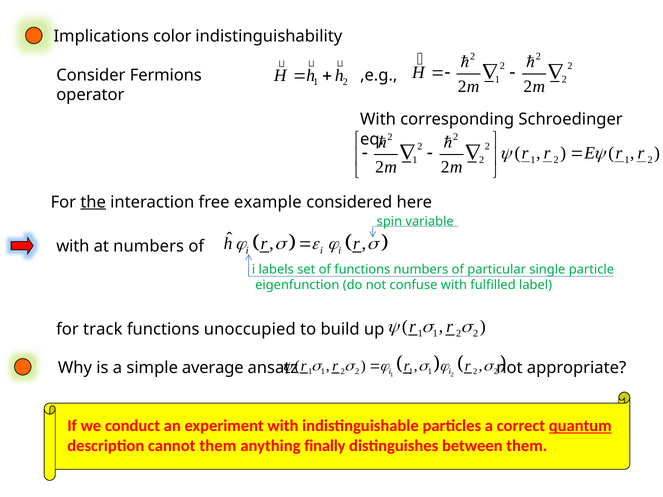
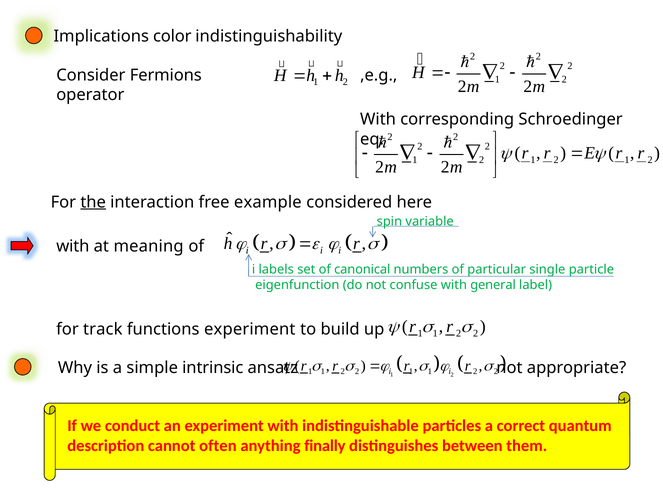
at numbers: numbers -> meaning (149, 246)
of functions: functions -> canonical (362, 270)
fulfilled: fulfilled -> general (493, 285)
functions unoccupied: unoccupied -> experiment (250, 329)
average: average -> intrinsic (213, 368)
quantum underline: present -> none (580, 426)
cannot them: them -> often (218, 446)
